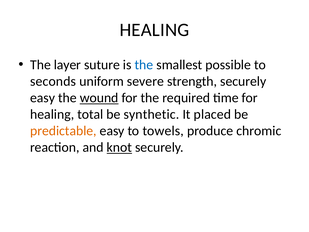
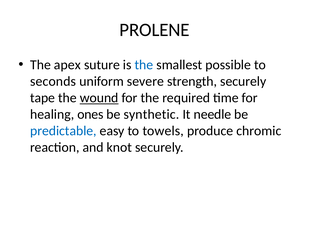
HEALING: HEALING -> PROLENE (155, 30)
layer: layer -> apex (67, 65)
easy: easy -> tape (43, 98)
total: total -> ones (90, 114)
placed: placed -> needle (212, 114)
predictable colour: orange -> blue (63, 131)
knot underline: present -> none (119, 147)
